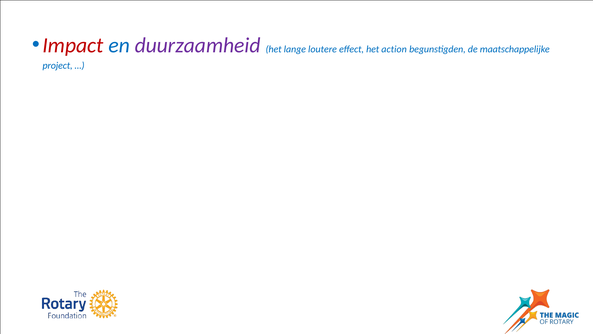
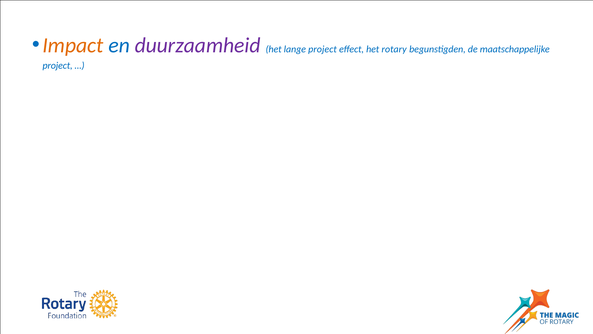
Impact colour: red -> orange (73, 45)
lange loutere: loutere -> project (322, 49)
action: action -> rotary (394, 49)
